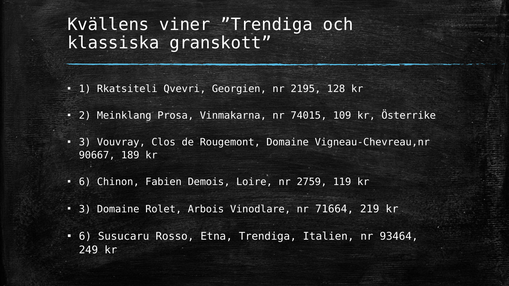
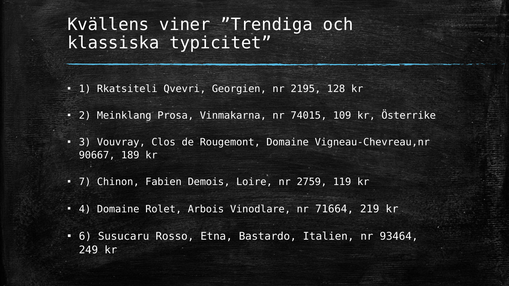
granskott: granskott -> typicitet (221, 43)
6: 6 -> 7 (85, 182)
3: 3 -> 4 (85, 209)
Trendiga: Trendiga -> Bastardo (268, 237)
